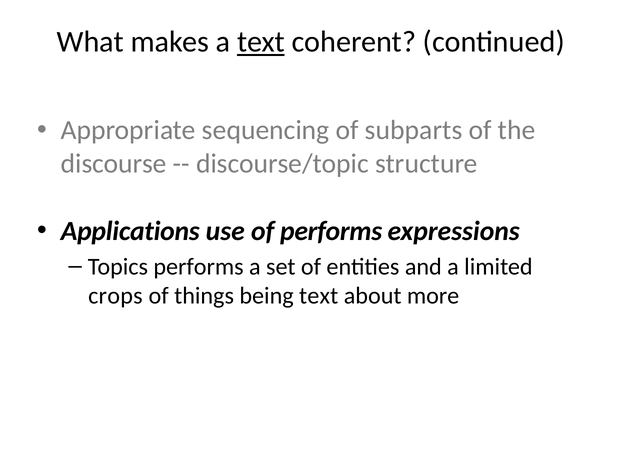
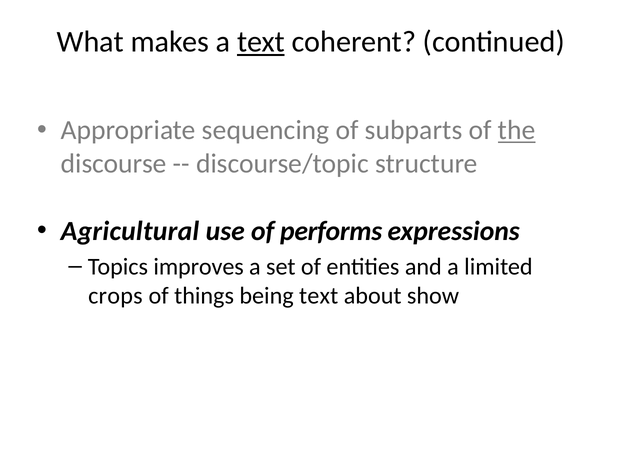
the underline: none -> present (517, 130)
Applications: Applications -> Agricultural (130, 231)
Topics performs: performs -> improves (199, 267)
more: more -> show (433, 296)
